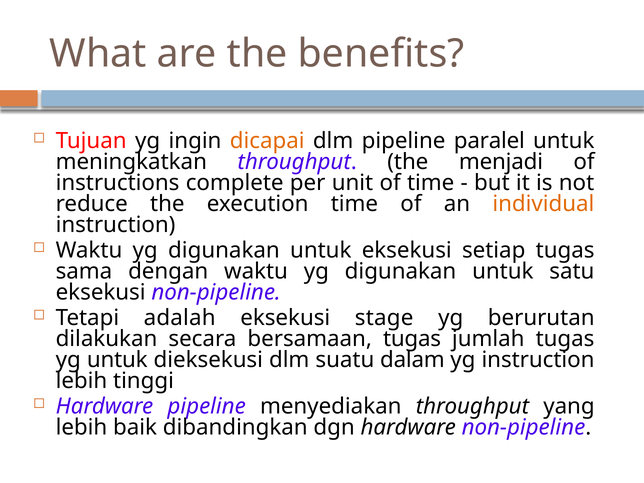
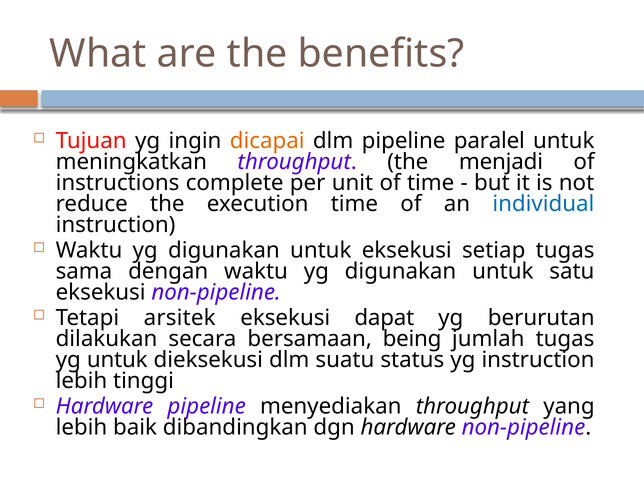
individual colour: orange -> blue (543, 204)
adalah: adalah -> arsitek (180, 318)
stage: stage -> dapat (384, 318)
bersamaan tugas: tugas -> being (412, 339)
dalam: dalam -> status (412, 360)
